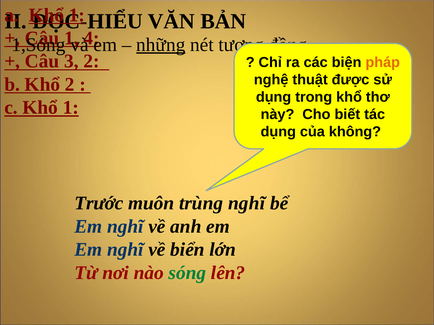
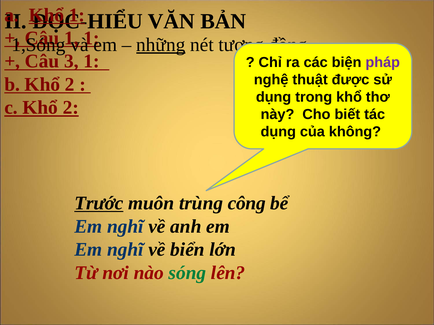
4: 4 -> 1 (91, 38)
3 2: 2 -> 1 (91, 61)
pháp colour: orange -> purple (383, 63)
c Khổ 1: 1 -> 2 (71, 108)
Trước underline: none -> present (99, 204)
trùng nghĩ: nghĩ -> công (247, 204)
